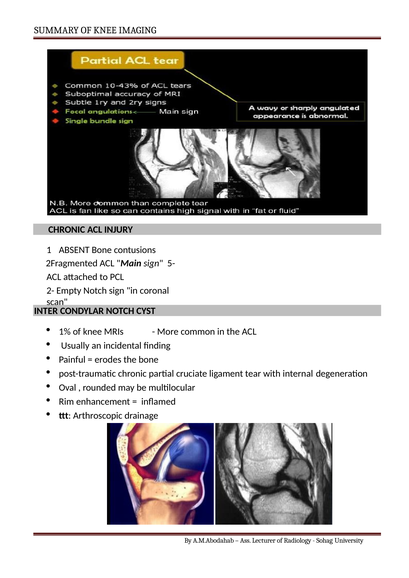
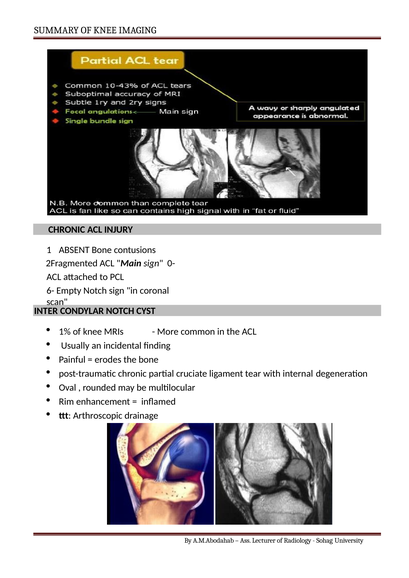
5-: 5- -> 0- (171, 264)
2-: 2- -> 6- (50, 291)
